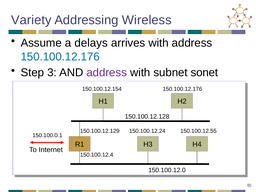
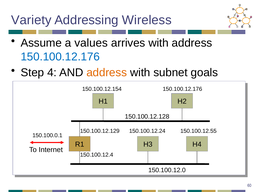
delays: delays -> values (91, 43)
3: 3 -> 4 (52, 73)
address colour: purple -> orange (107, 73)
sonet: sonet -> goals (204, 73)
